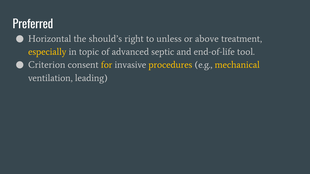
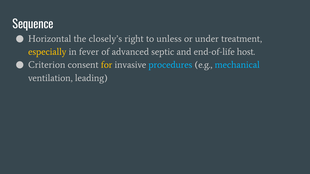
Preferred: Preferred -> Sequence (33, 24)
should’s: should’s -> closely’s (105, 39)
above: above -> under (207, 39)
topic: topic -> fever (89, 52)
tool: tool -> host (246, 52)
procedures colour: yellow -> light blue (170, 65)
mechanical colour: yellow -> light blue (237, 65)
